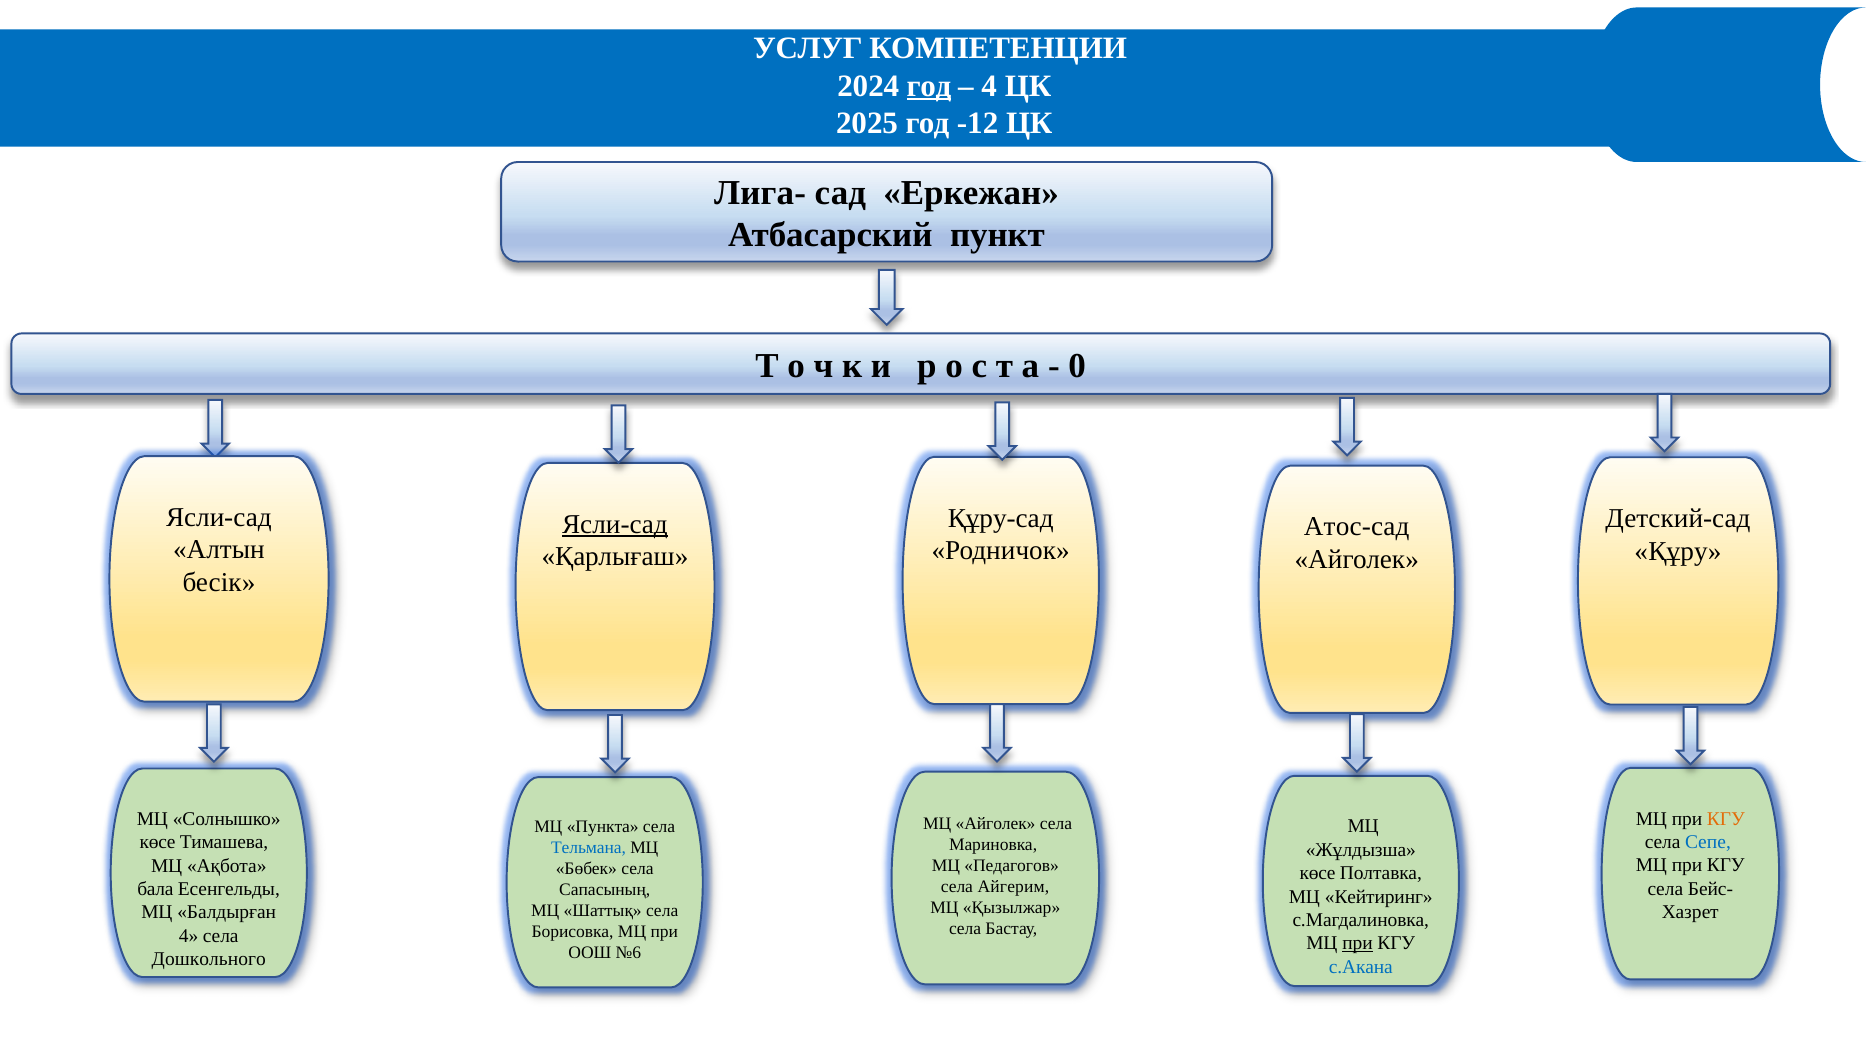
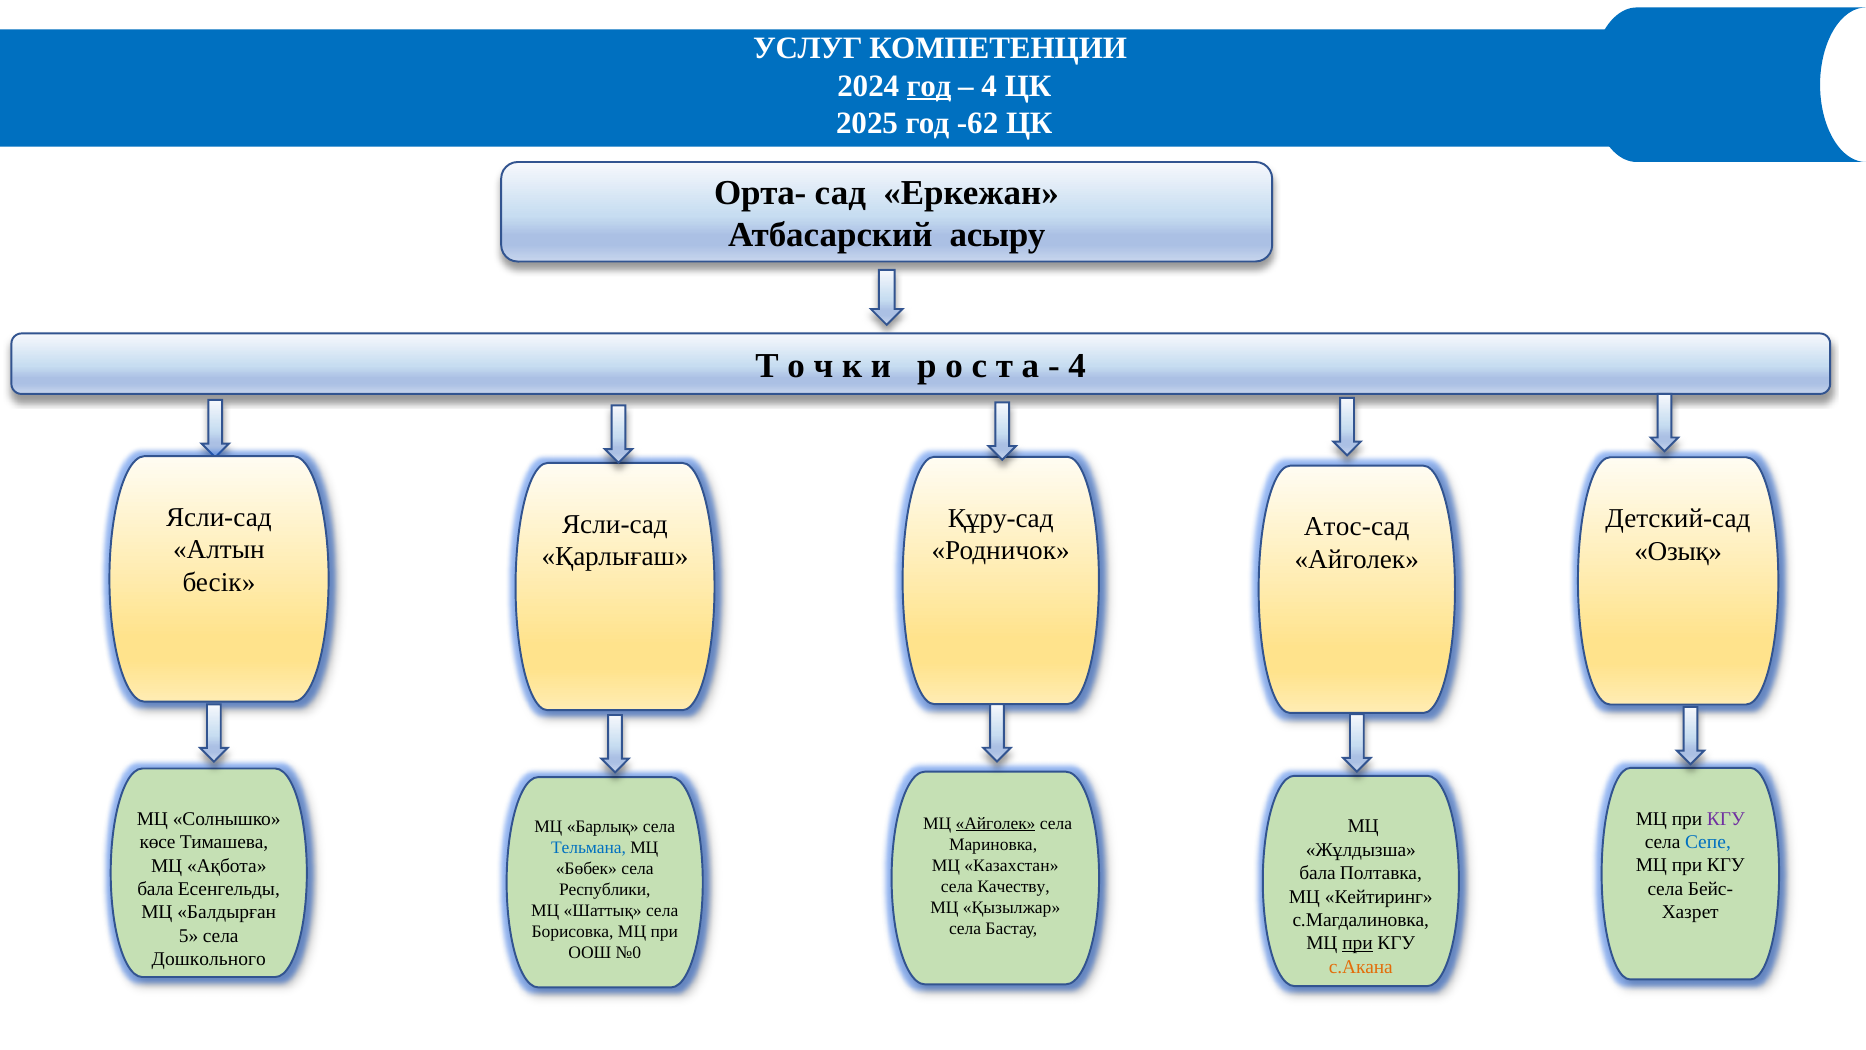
-12: -12 -> -62 (978, 123)
Лига-: Лига- -> Орта- (760, 193)
пункт: пункт -> асыру (998, 235)
0: 0 -> 4 (1077, 366)
Ясли-сад underline: present -> none (615, 524)
Құру: Құру -> Озық (1678, 551)
КГУ colour: orange -> purple (1726, 819)
Айголек underline: none -> present (996, 823)
Пункта: Пункта -> Барлық (603, 826)
Педагогов: Педагогов -> Казахстан (1011, 866)
көсе: көсе -> бала (1318, 873)
Айгерим: Айгерим -> Качеству (1014, 887)
Сапасының: Сапасының -> Республики (605, 889)
4: 4 -> 5 (189, 935)
№6: №6 -> №0 (628, 952)
с.Акана colour: blue -> orange (1361, 966)
